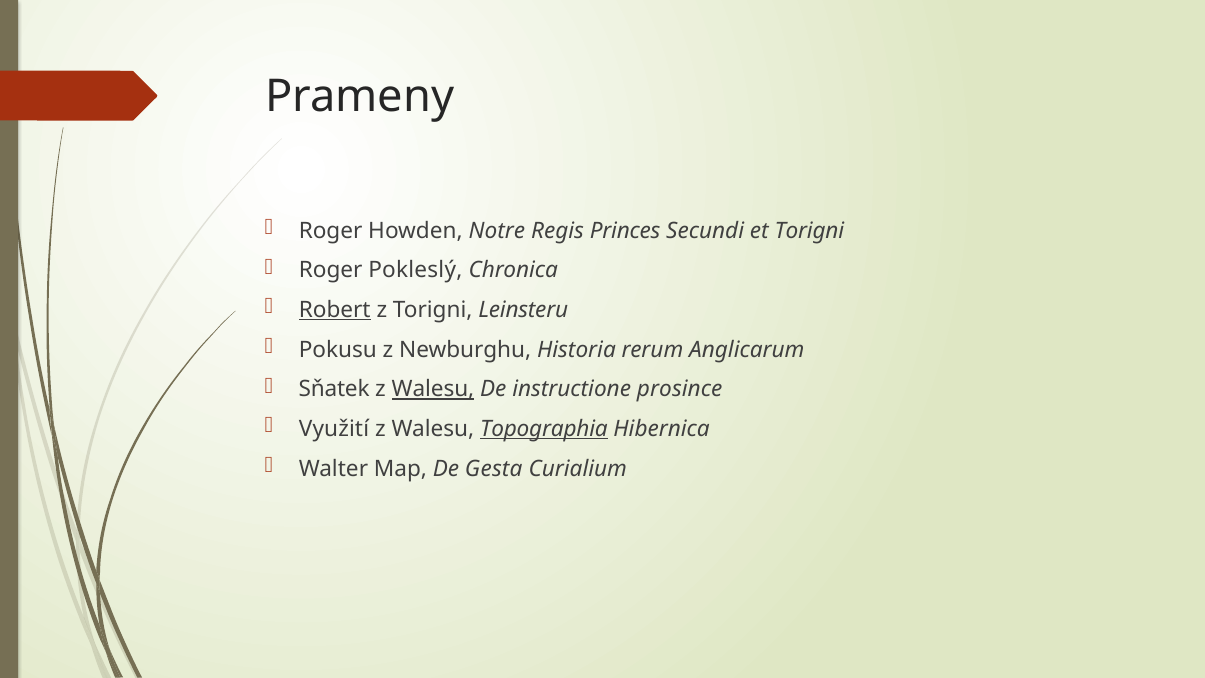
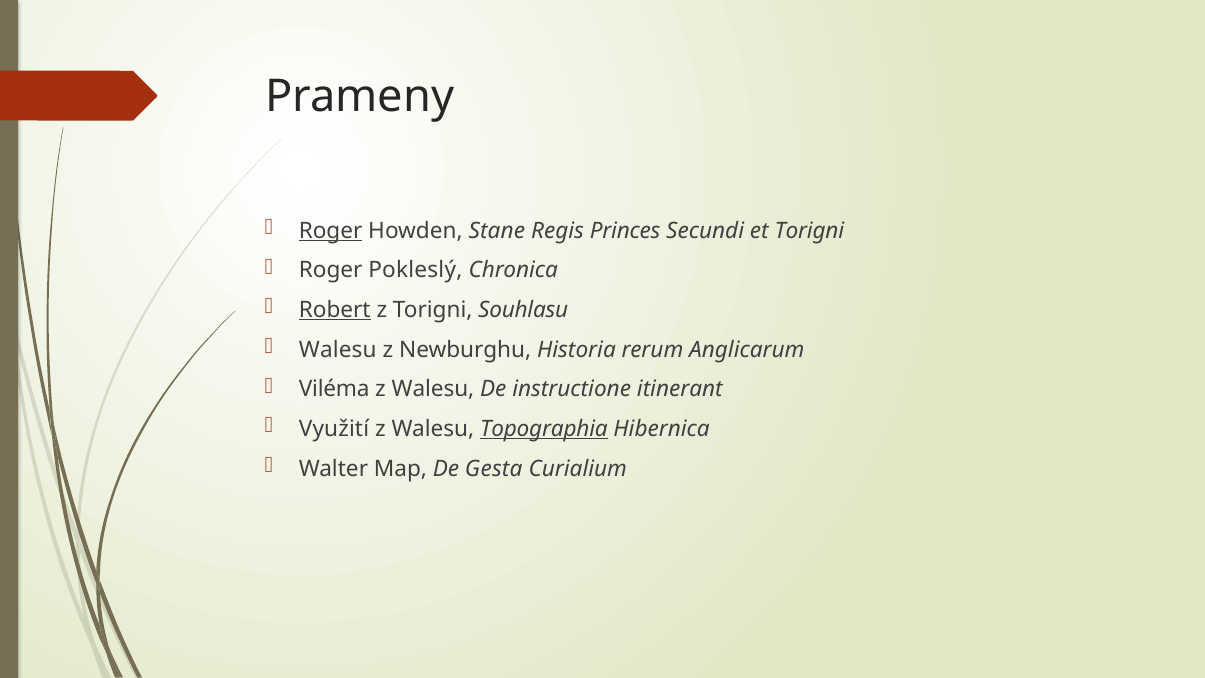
Roger underline: none -> present (331, 231)
Notre: Notre -> Stane (497, 231)
Leinsteru: Leinsteru -> Souhlasu (523, 310)
Pokusu: Pokusu -> Walesu (338, 350)
Sňatek: Sňatek -> Viléma (334, 389)
Walesu underline: present -> none (433, 389)
prosince: prosince -> itinerant (680, 389)
